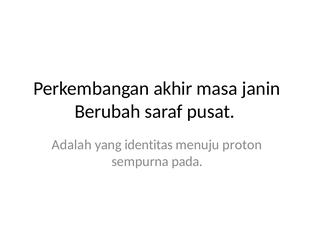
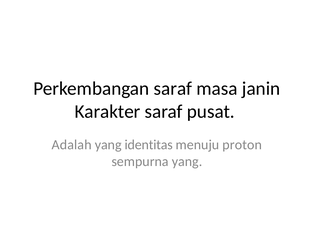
Perkembangan akhir: akhir -> saraf (173, 88)
Berubah: Berubah -> Karakter (107, 111)
sempurna pada: pada -> yang (187, 161)
